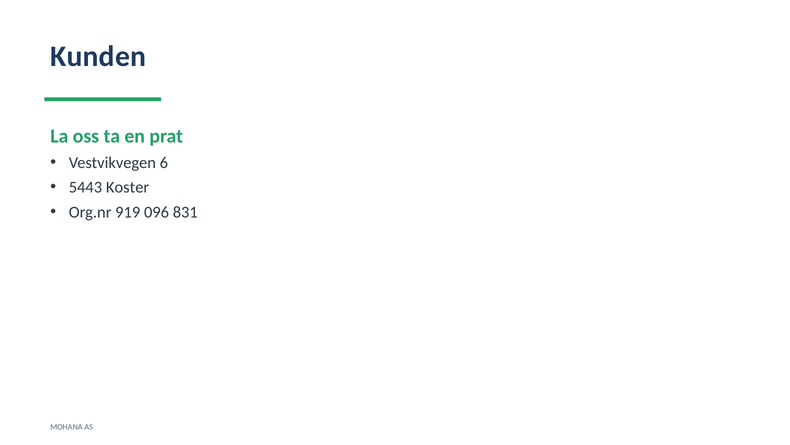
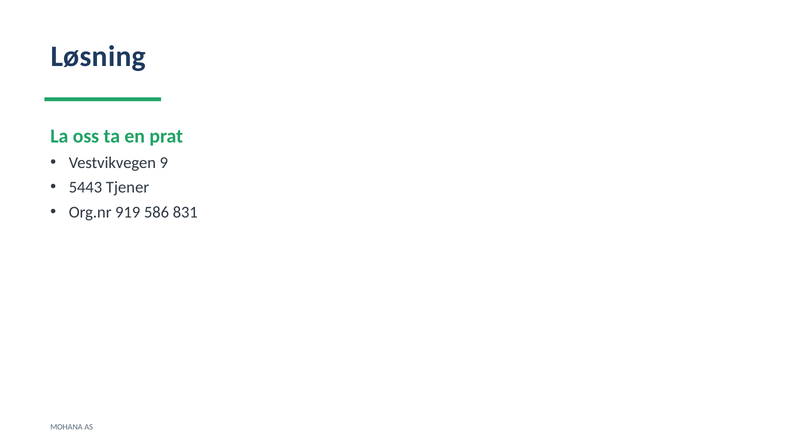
Kunden: Kunden -> Løsning (98, 56)
6: 6 -> 9 (164, 162)
Koster: Koster -> Tjener (128, 187)
096: 096 -> 586 (157, 212)
